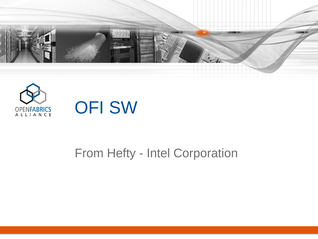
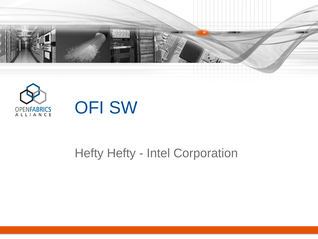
From: From -> Hefty (89, 153)
